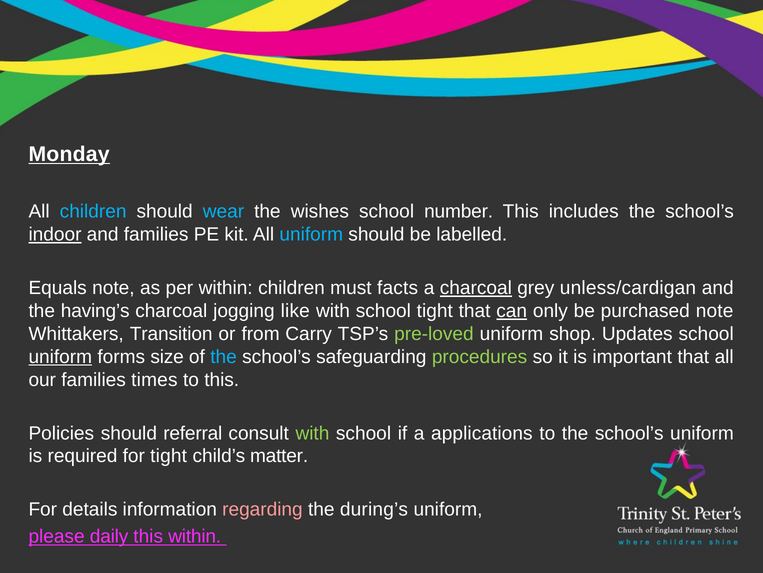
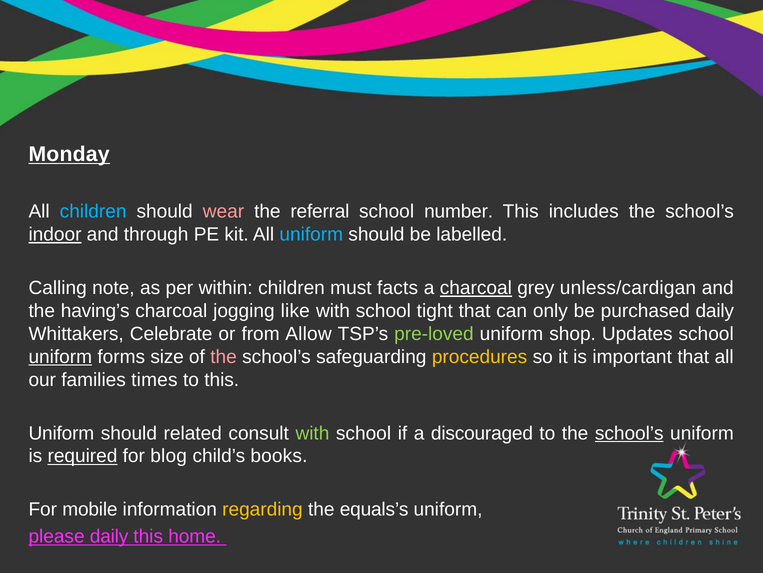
wear colour: light blue -> pink (224, 211)
wishes: wishes -> referral (320, 211)
and families: families -> through (156, 234)
Equals: Equals -> Calling (58, 288)
can underline: present -> none (512, 311)
purchased note: note -> daily (715, 311)
Transition: Transition -> Celebrate (171, 333)
Carry: Carry -> Allow (308, 333)
the colour: light blue -> pink (224, 356)
procedures colour: light green -> yellow (480, 356)
Policies: Policies -> Uniform (61, 433)
referral: referral -> related (193, 433)
applications: applications -> discouraged (482, 433)
school’s underline: none -> present (629, 433)
required underline: none -> present (82, 456)
for tight: tight -> blog (169, 456)
matter: matter -> books (279, 456)
details: details -> mobile (90, 509)
regarding colour: pink -> yellow (262, 509)
during’s: during’s -> equals’s (374, 509)
this within: within -> home (195, 536)
